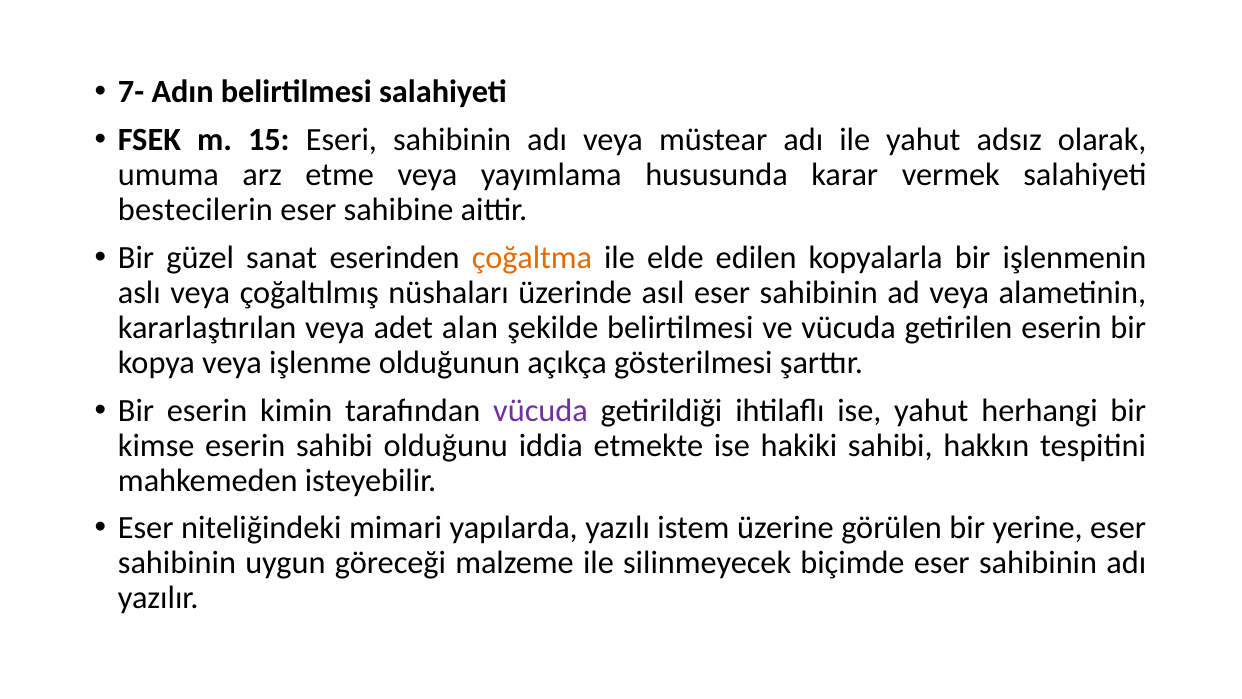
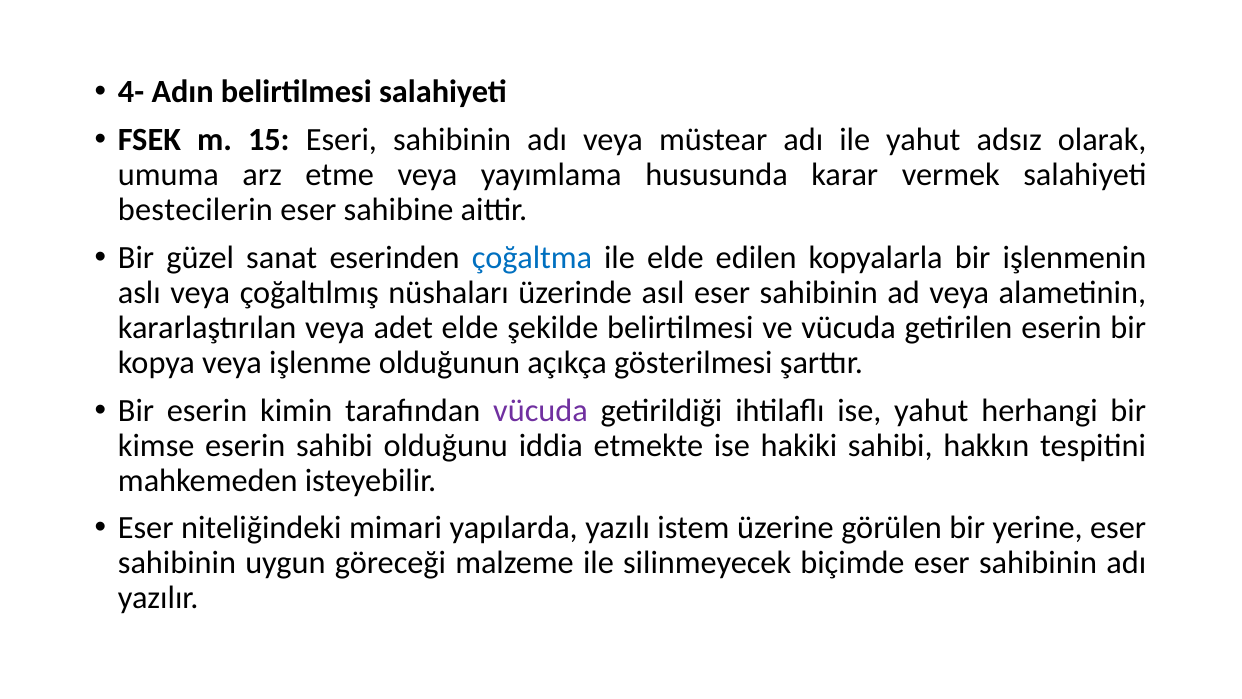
7-: 7- -> 4- (131, 92)
çoğaltma colour: orange -> blue (532, 258)
adet alan: alan -> elde (470, 328)
